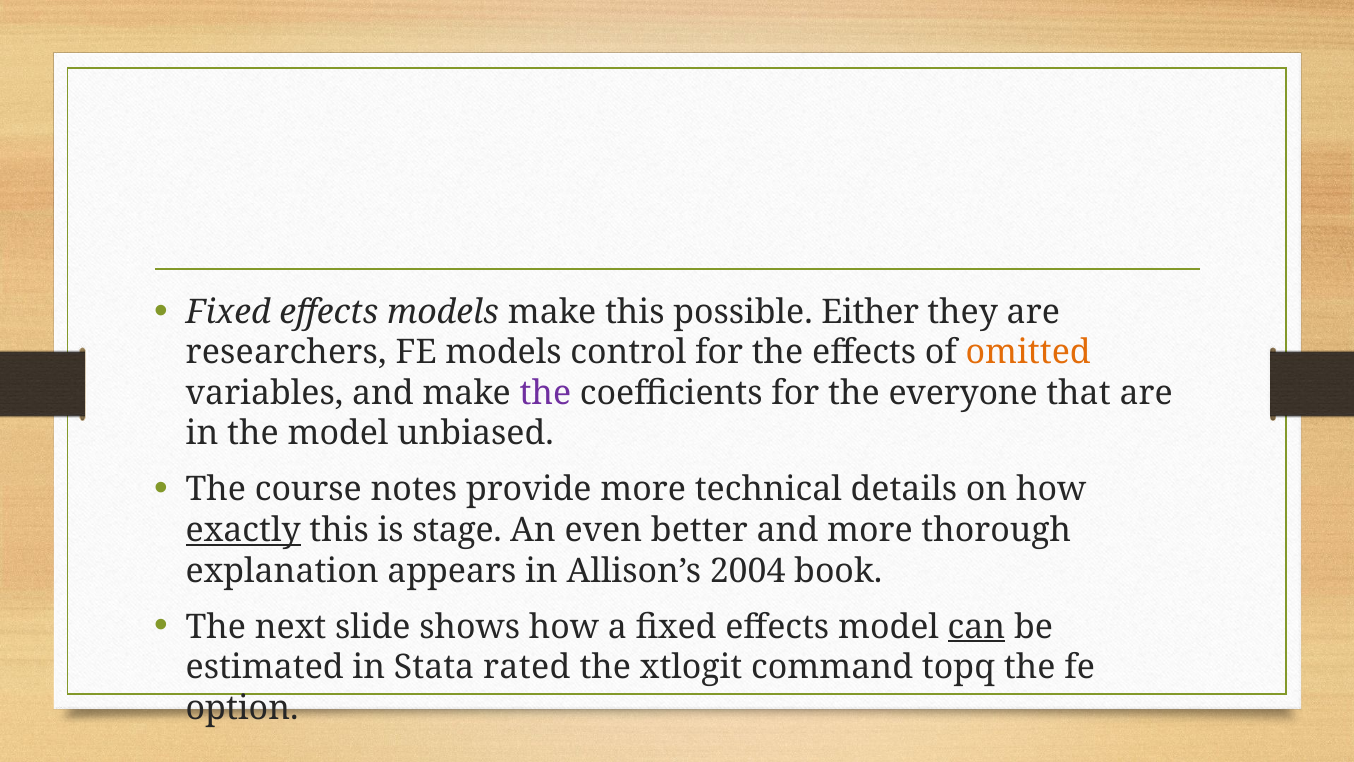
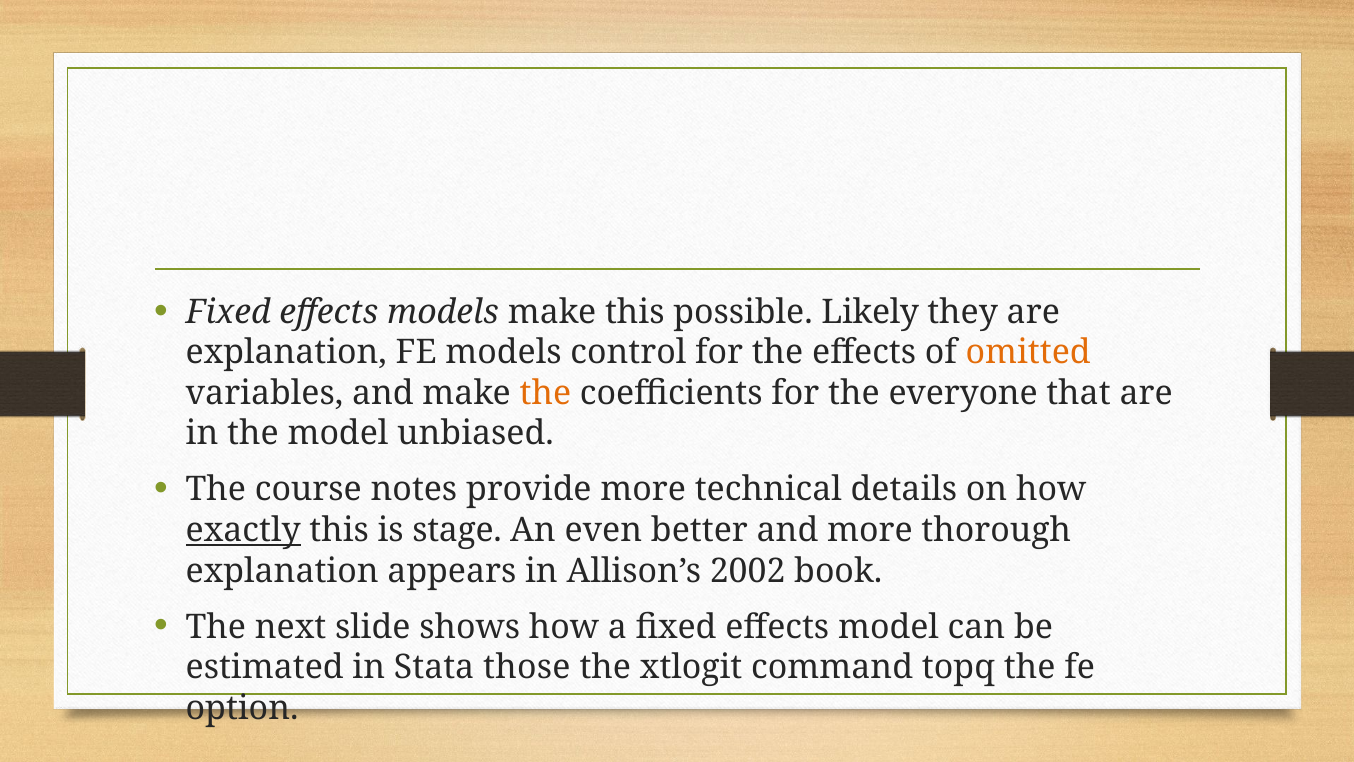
Either: Either -> Likely (870, 312)
researchers: researchers -> explanation (286, 352)
the colour: purple -> orange (545, 393)
2004: 2004 -> 2002 (748, 571)
can underline: present -> none (976, 627)
rated: rated -> those (527, 667)
